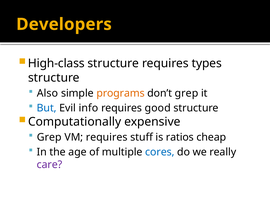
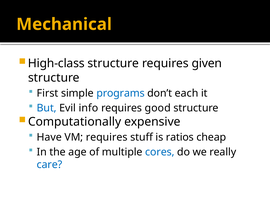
Developers: Developers -> Mechanical (64, 24)
types: types -> given (207, 63)
Also: Also -> First (48, 93)
programs colour: orange -> blue (121, 93)
don’t grep: grep -> each (187, 93)
Grep: Grep -> Have (49, 137)
care colour: purple -> blue (49, 164)
